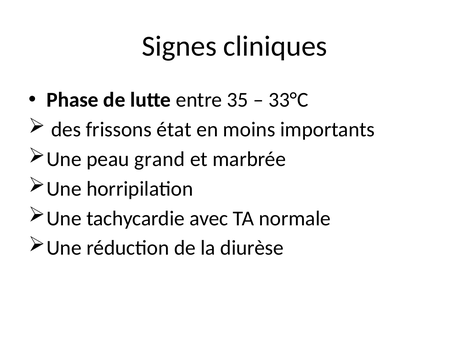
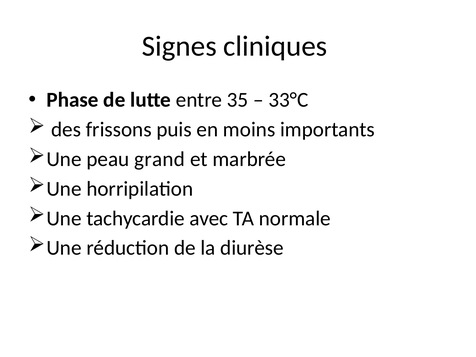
état: état -> puis (174, 129)
